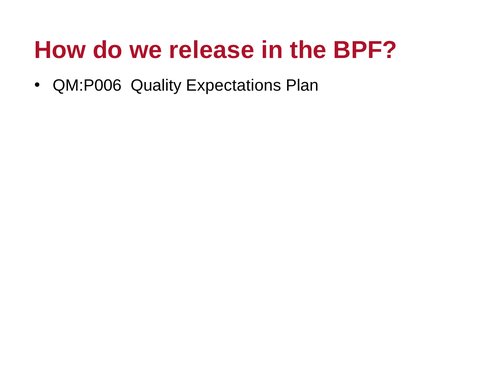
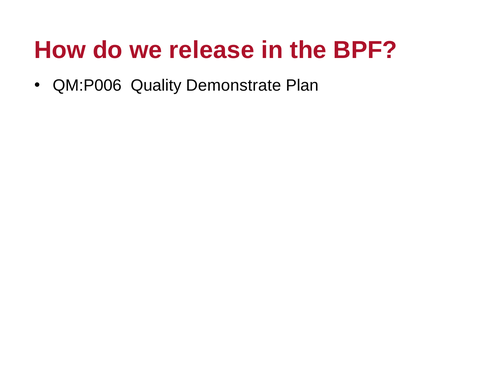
Expectations: Expectations -> Demonstrate (234, 85)
